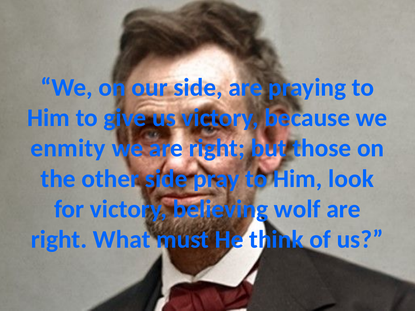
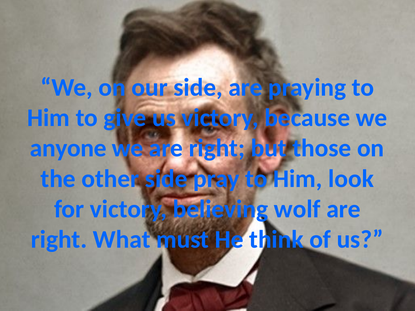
enmity: enmity -> anyone (68, 148)
